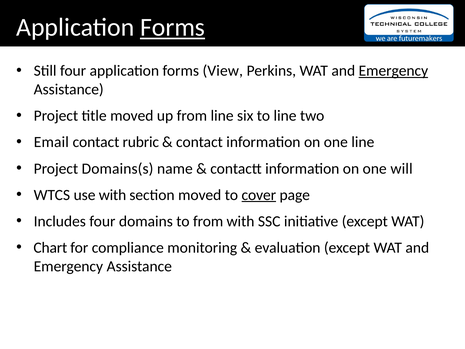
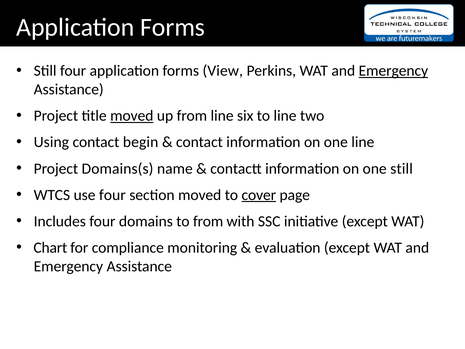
Forms underline: present -> none (173, 27)
moved underline: none -> present (132, 116)
Email: Email -> Using (51, 142)
rubric: rubric -> begin (141, 142)
one will: will -> still (402, 168)
use with: with -> four (112, 195)
